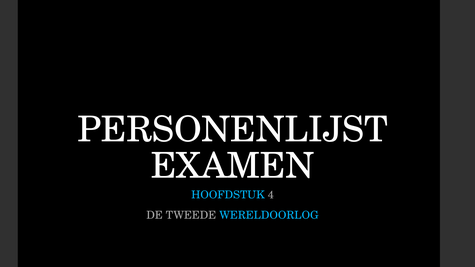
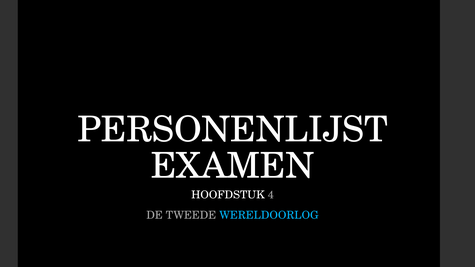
HOOFDSTUK colour: light blue -> white (228, 195)
